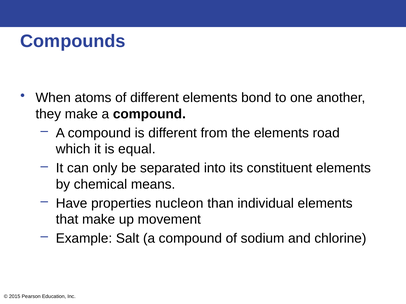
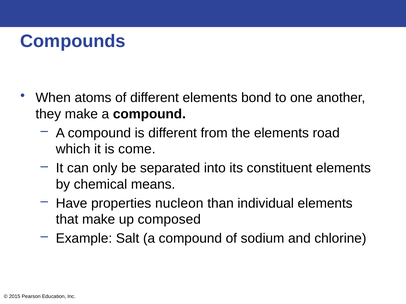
equal: equal -> come (137, 149)
movement: movement -> composed (169, 220)
